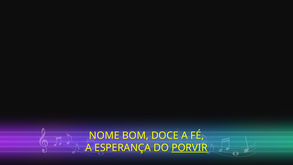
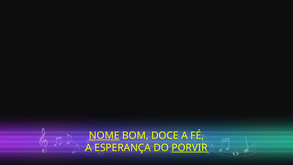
NOME underline: none -> present (104, 135)
